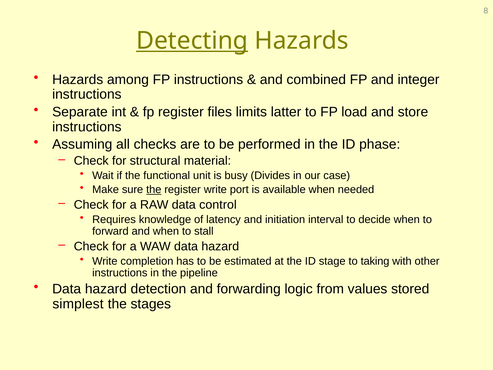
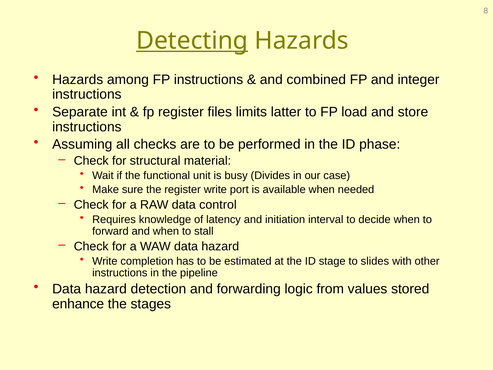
the underline: present -> none (154, 190)
taking: taking -> slides (375, 261)
simplest: simplest -> enhance (78, 304)
